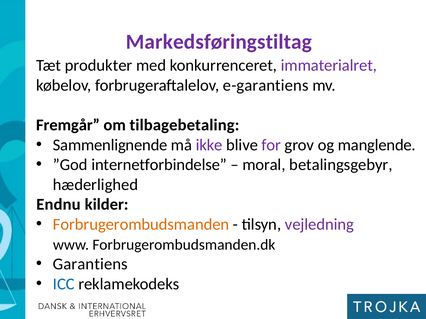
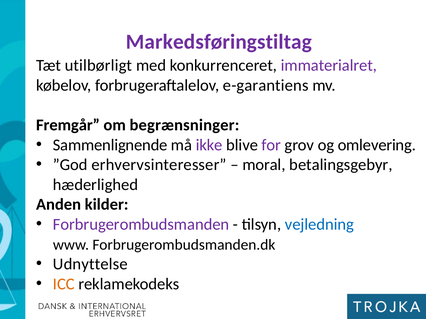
produkter: produkter -> utilbørligt (98, 66)
tilbagebetaling: tilbagebetaling -> begrænsninger (184, 125)
manglende: manglende -> omlevering (377, 145)
internetforbindelse: internetforbindelse -> erhvervsinteresser (159, 165)
Endnu: Endnu -> Anden (59, 205)
Forbrugerombudsmanden colour: orange -> purple (141, 225)
vejledning colour: purple -> blue (319, 225)
Garantiens: Garantiens -> Udnyttelse (90, 264)
ICC colour: blue -> orange (64, 284)
